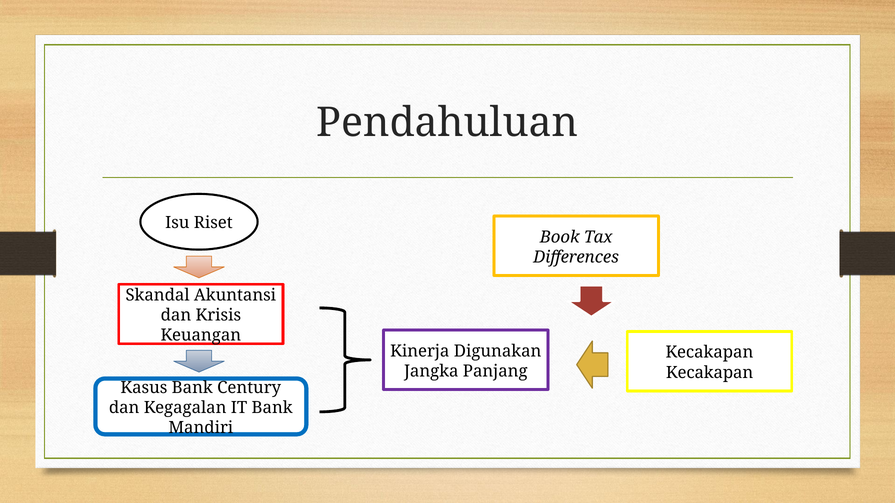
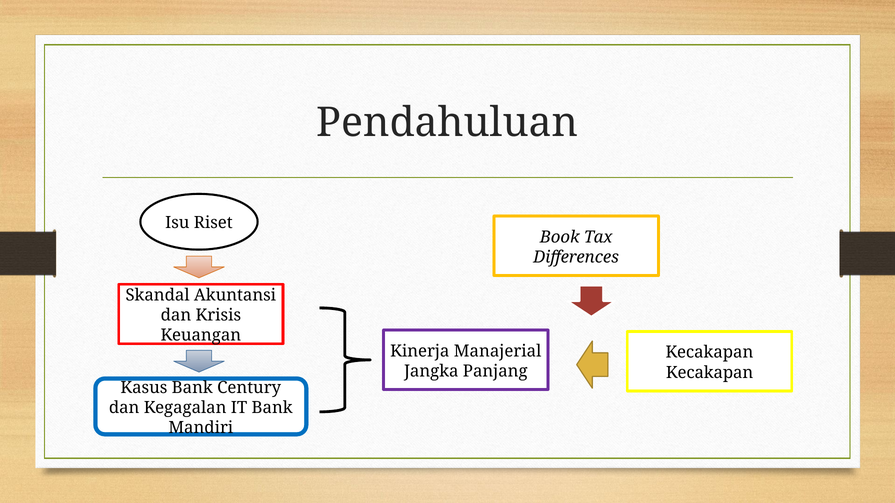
Digunakan: Digunakan -> Manajerial (498, 351)
